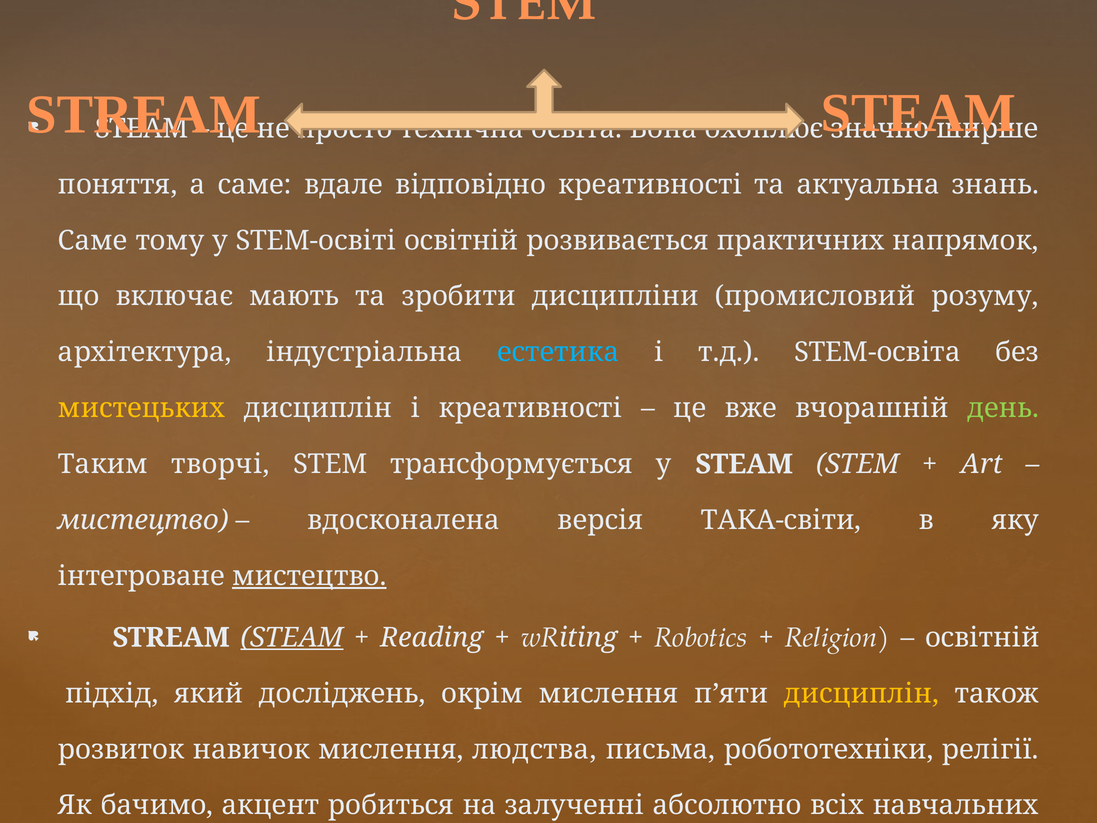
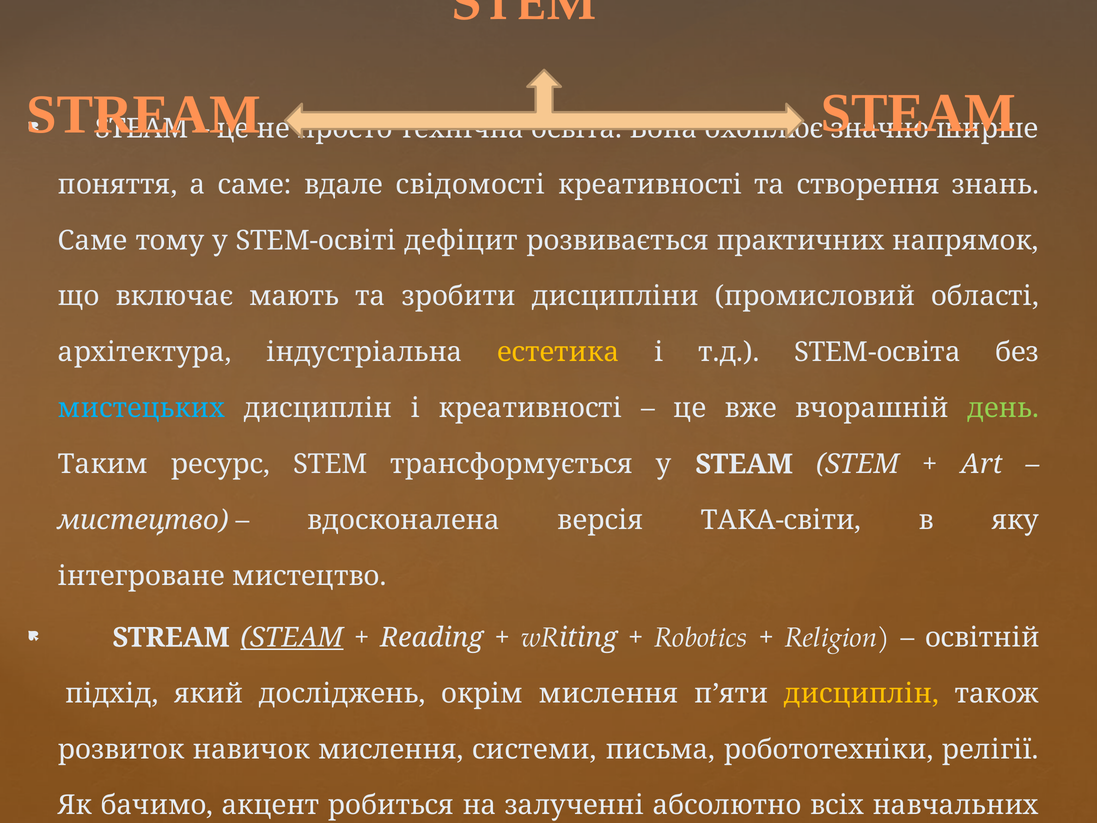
відповідно: відповідно -> свідомості (471, 184)
актуальна: актуальна -> створення (868, 184)
STEM-освіті освітній: освітній -> дефіцит (461, 240)
розуму: розуму -> області (985, 296)
естетика colour: light blue -> yellow (558, 352)
мистецьких colour: yellow -> light blue (142, 408)
творчі: творчі -> ресурс (221, 464)
мистецтво underline: present -> none (309, 576)
людства: людства -> системи (534, 749)
